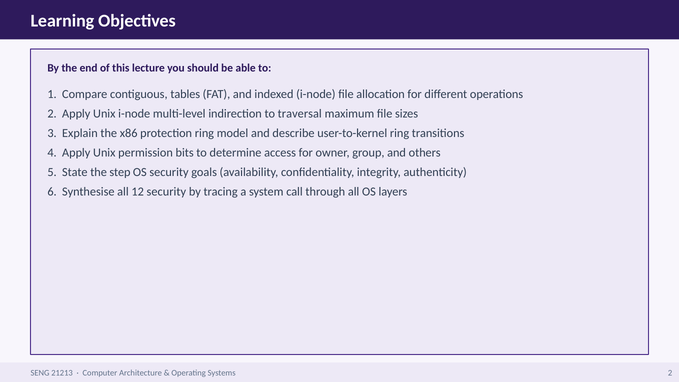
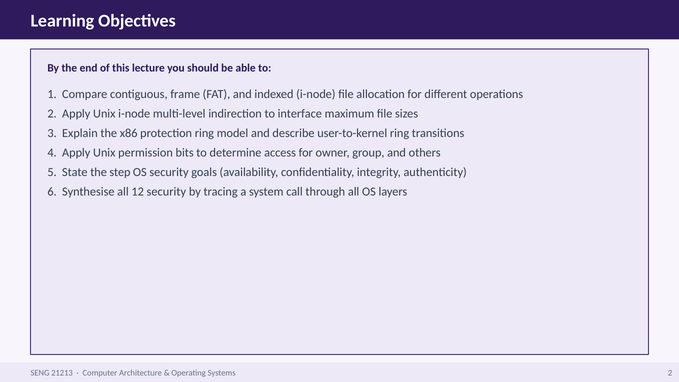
tables: tables -> frame (185, 94)
traversal: traversal -> interface (300, 114)
